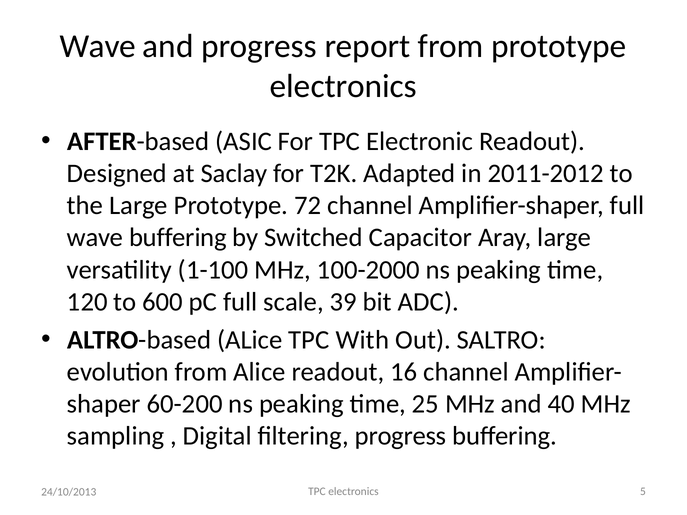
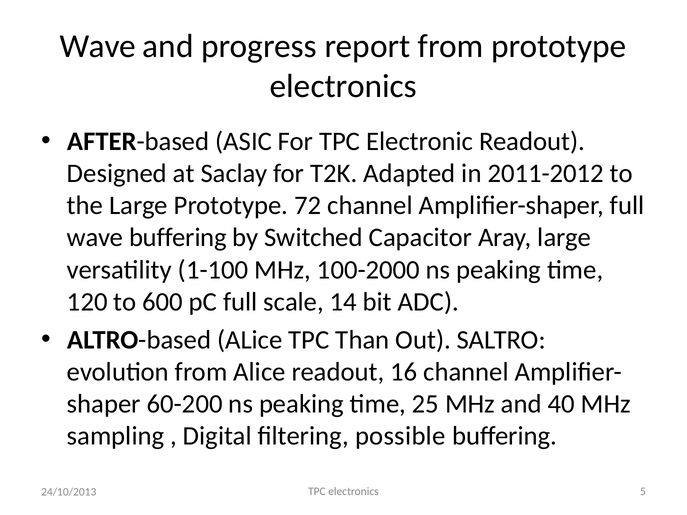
39: 39 -> 14 (343, 302)
With: With -> Than (362, 340)
filtering progress: progress -> possible (400, 436)
